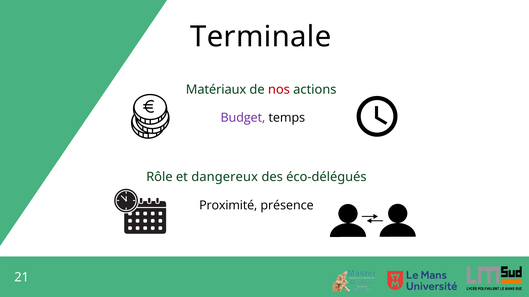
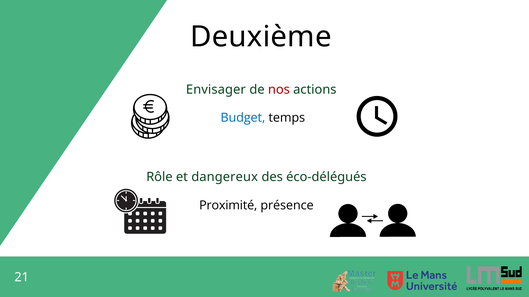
Terminale: Terminale -> Deuxième (261, 37)
Matériaux: Matériaux -> Envisager (216, 90)
Budget colour: purple -> blue (243, 118)
